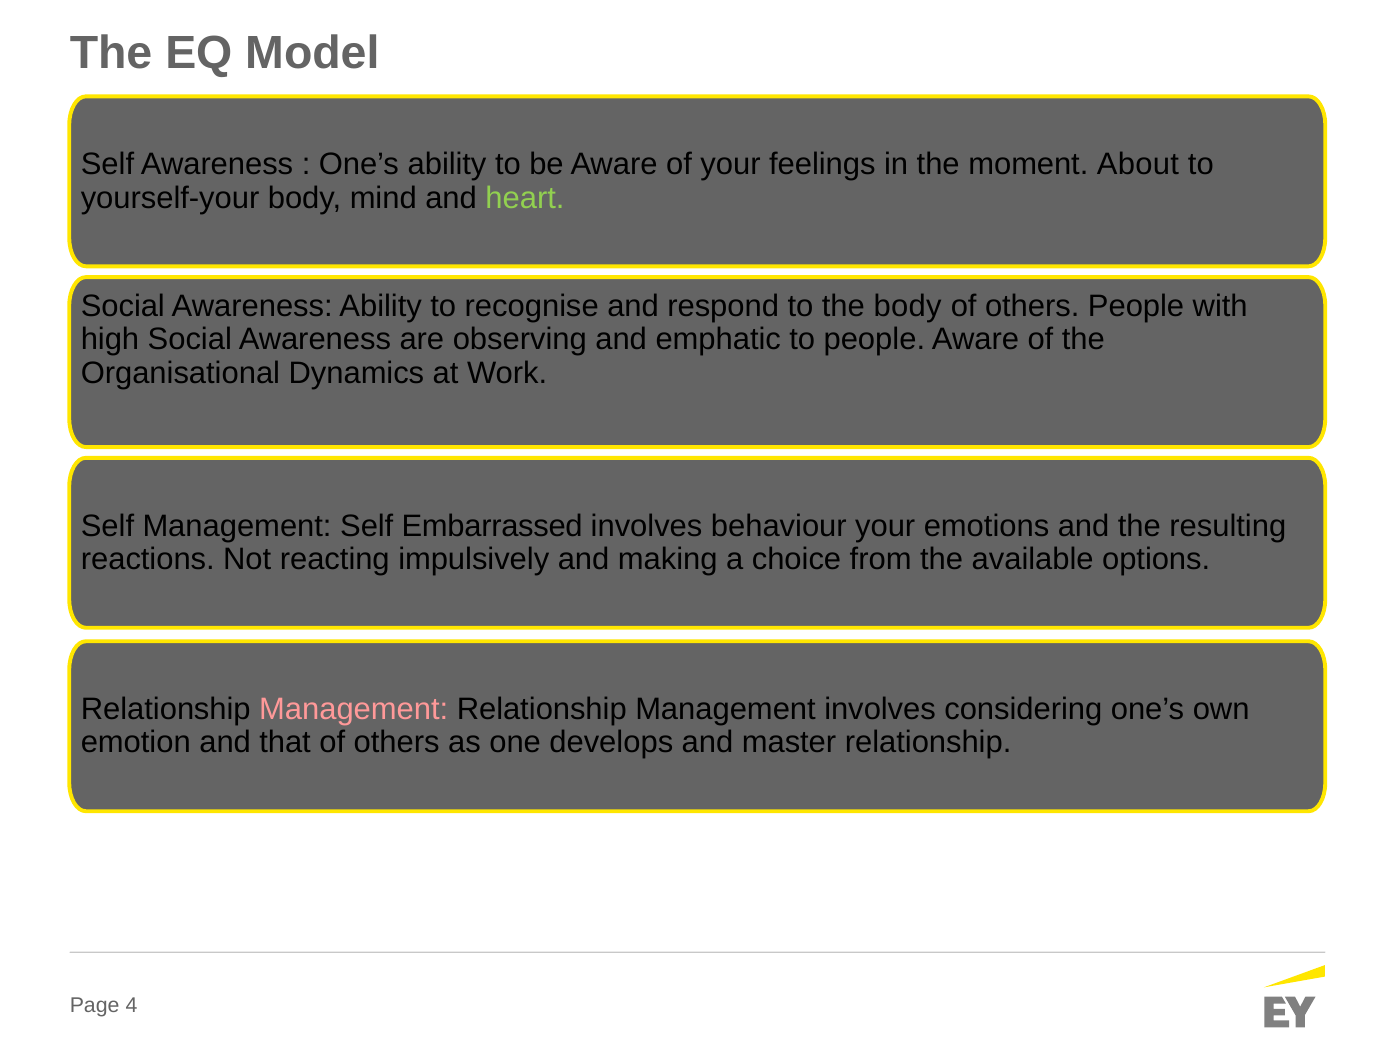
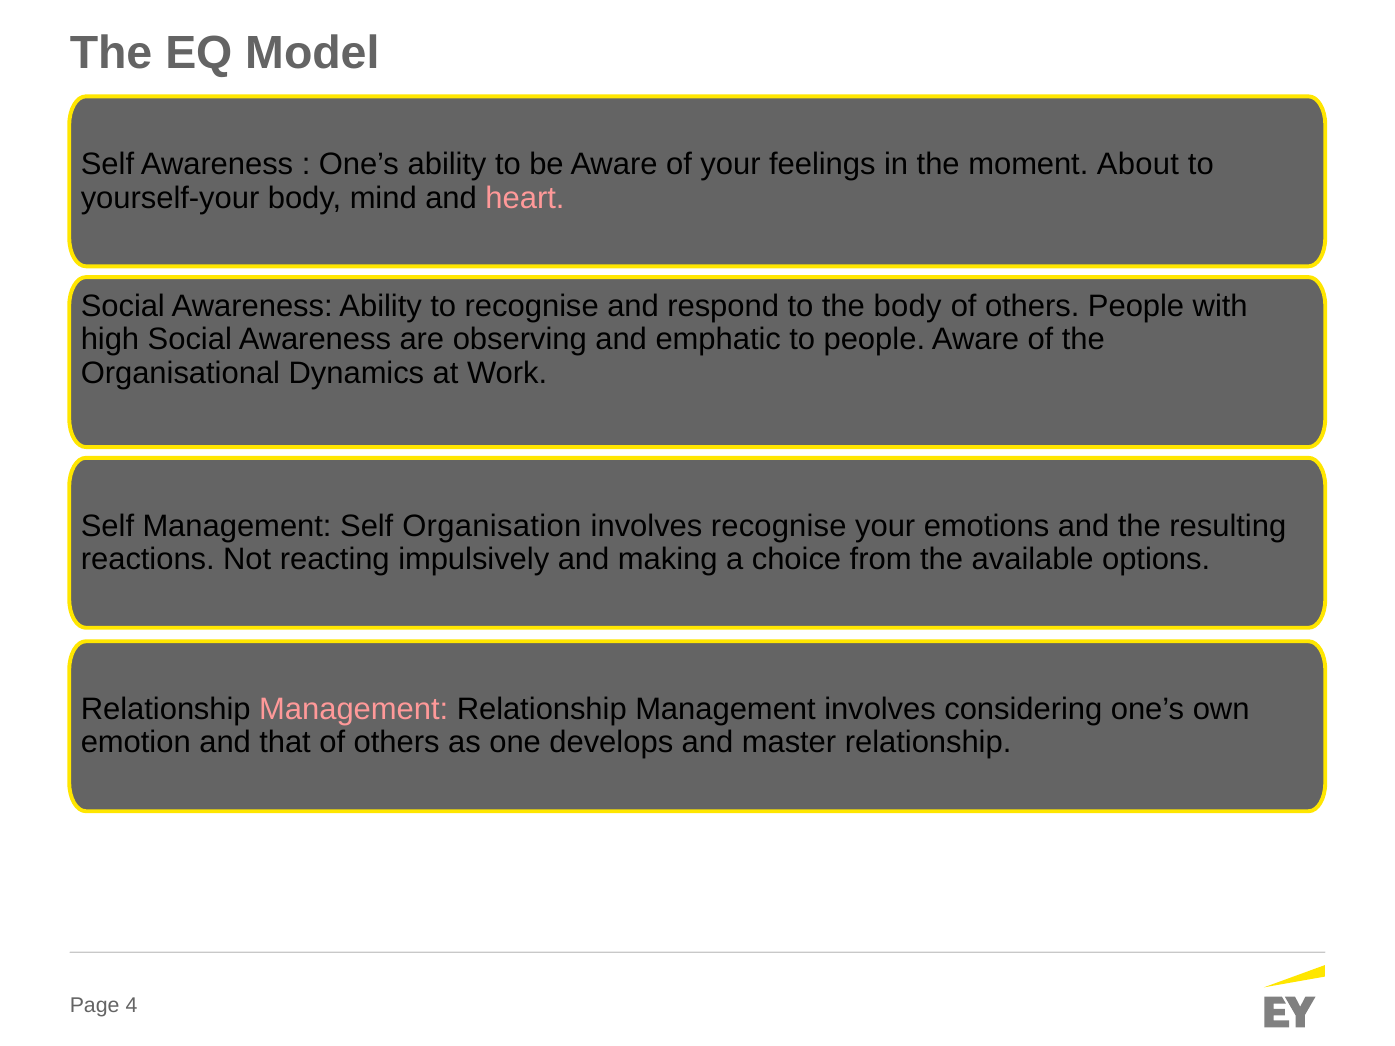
heart colour: light green -> pink (525, 198)
Embarrassed: Embarrassed -> Organisation (492, 526)
involves behaviour: behaviour -> recognise (779, 526)
